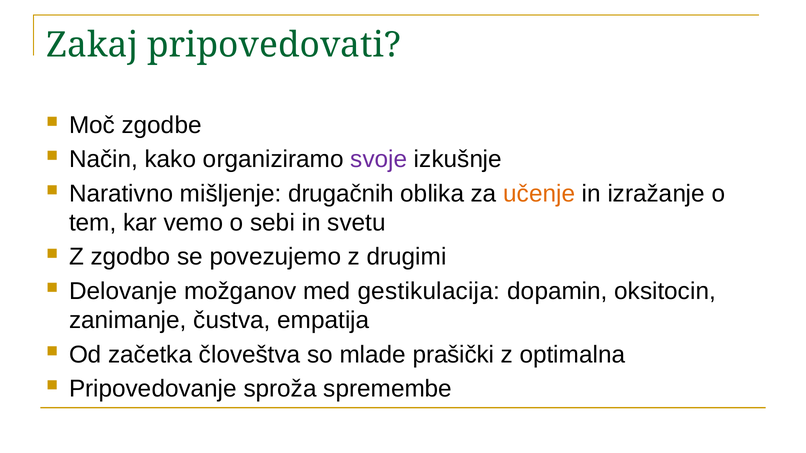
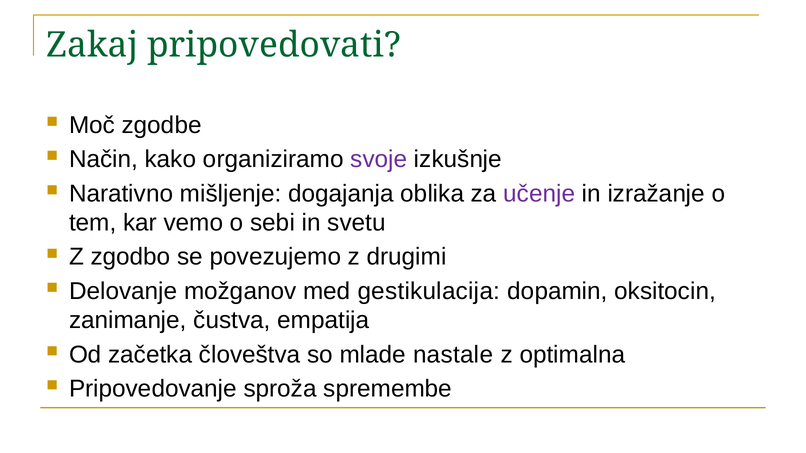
drugačnih: drugačnih -> dogajanja (341, 194)
učenje colour: orange -> purple (539, 194)
prašički: prašički -> nastale (453, 355)
